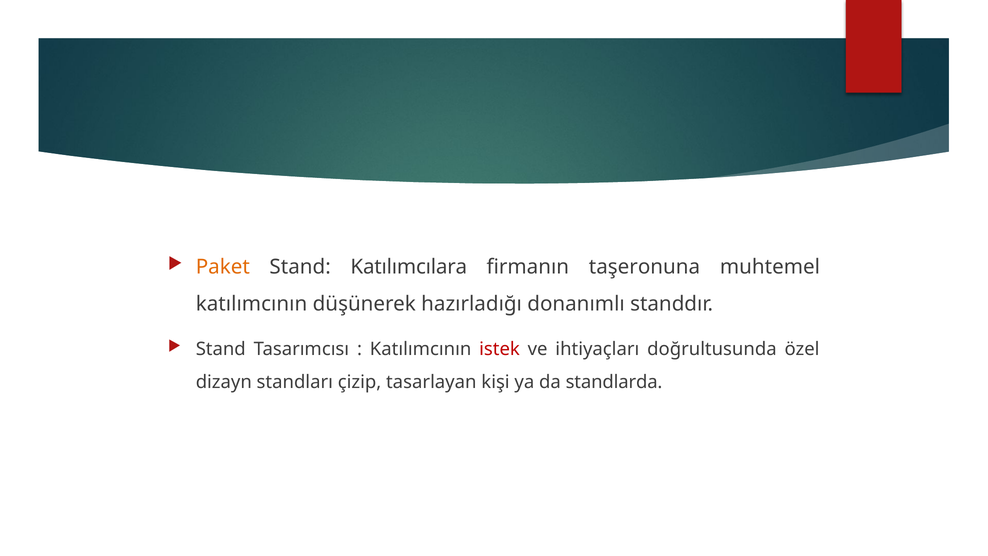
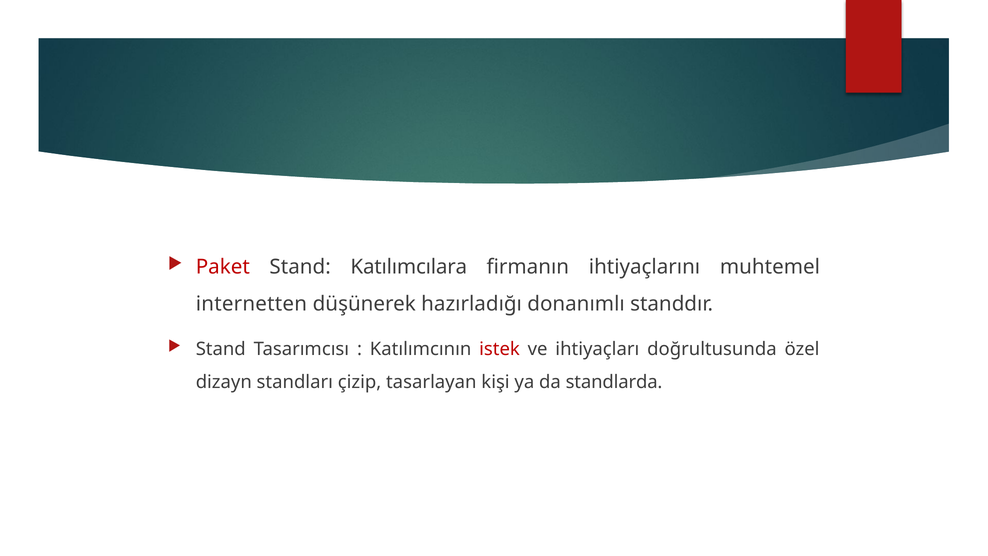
Paket colour: orange -> red (223, 267)
taşeronuna: taşeronuna -> ihtiyaçlarını (645, 267)
katılımcının: katılımcının -> internetten (251, 304)
